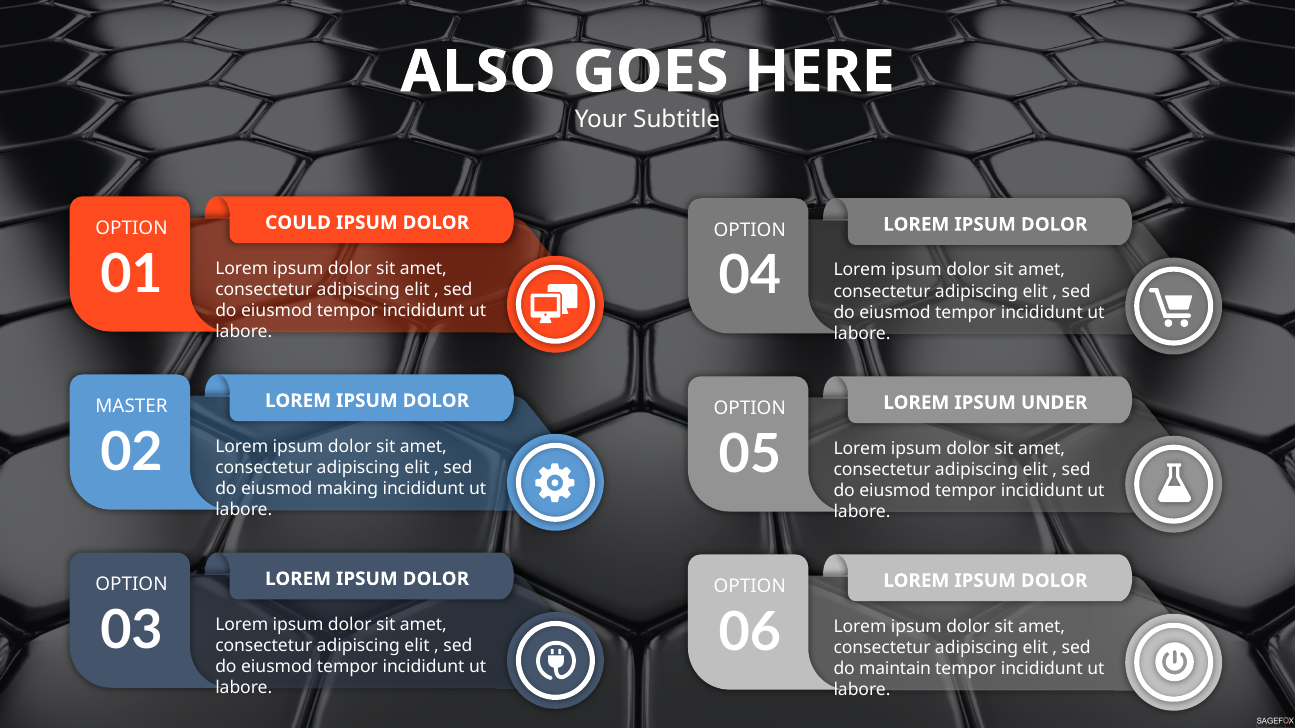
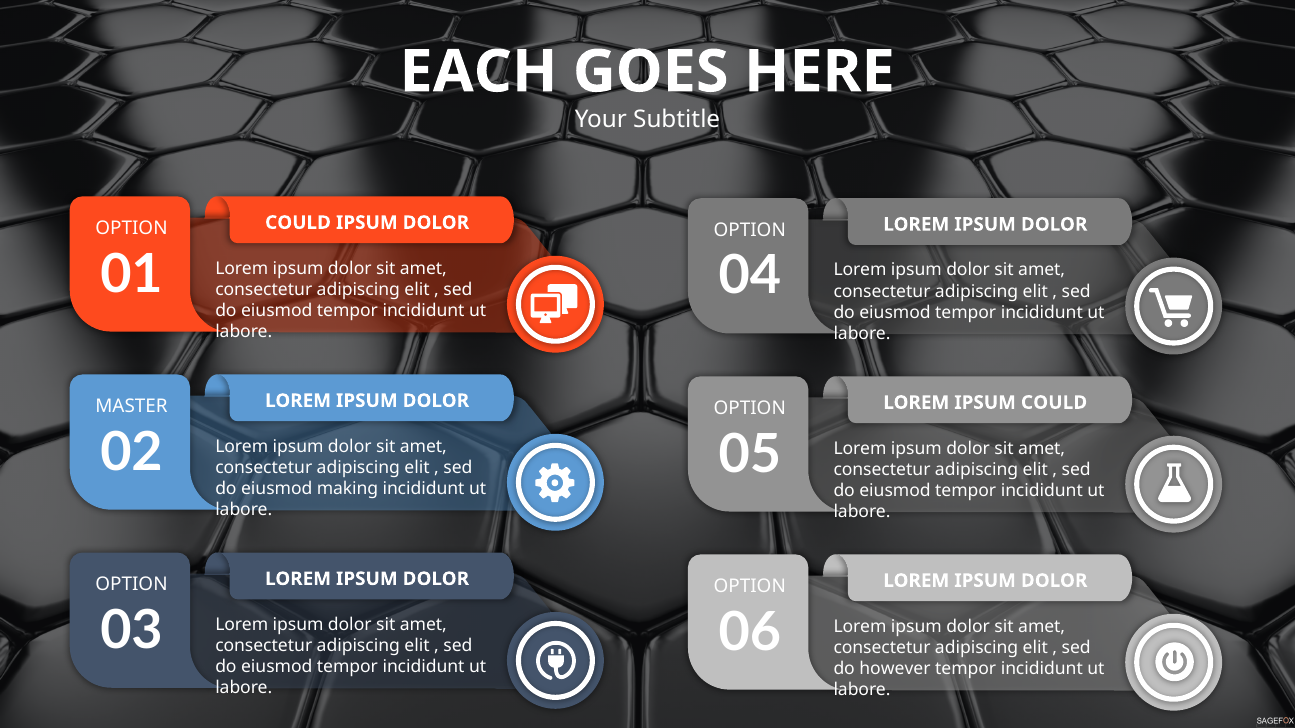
ALSO: ALSO -> EACH (478, 72)
IPSUM UNDER: UNDER -> COULD (1054, 403)
maintain: maintain -> however (895, 669)
